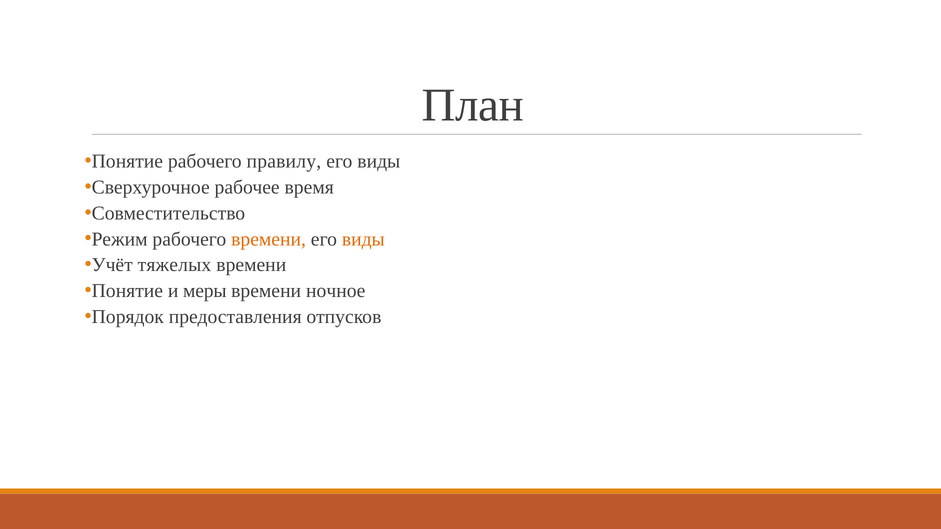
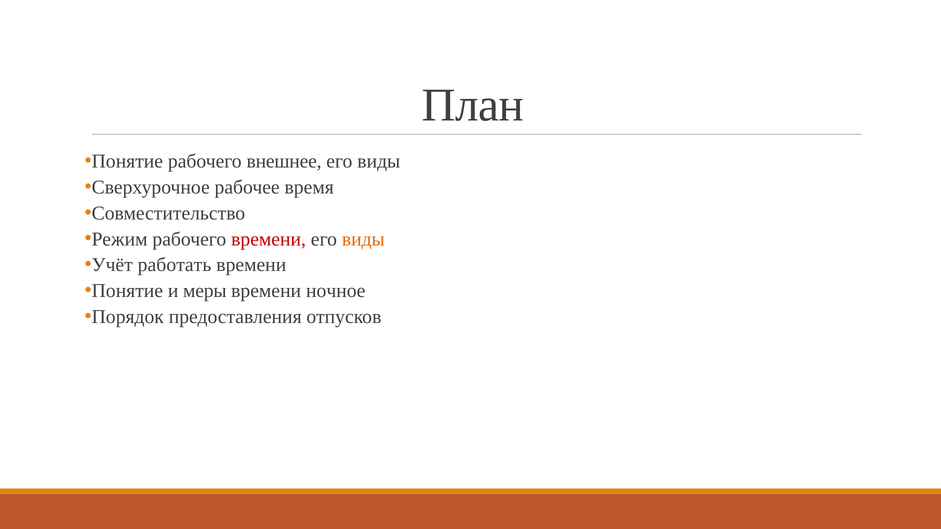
правилу: правилу -> внешнее (284, 161)
времени colour: orange -> red (269, 239)
тяжелых: тяжелых -> работать (175, 265)
